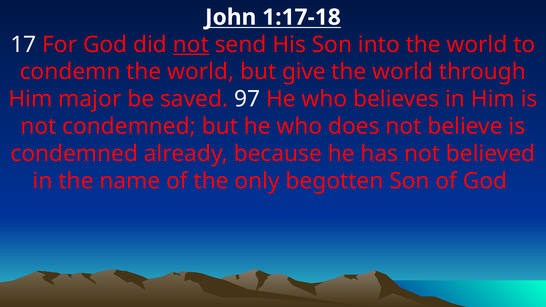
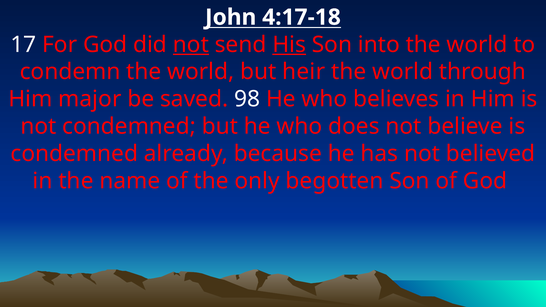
1:17-18: 1:17-18 -> 4:17-18 (301, 17)
His underline: none -> present (289, 45)
give: give -> heir (304, 72)
97: 97 -> 98 (247, 99)
